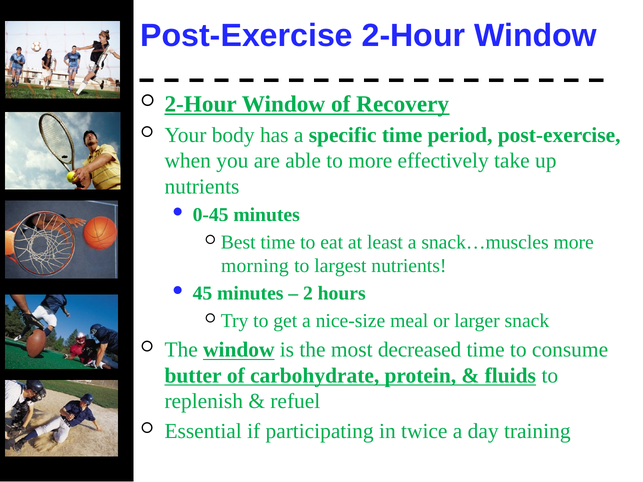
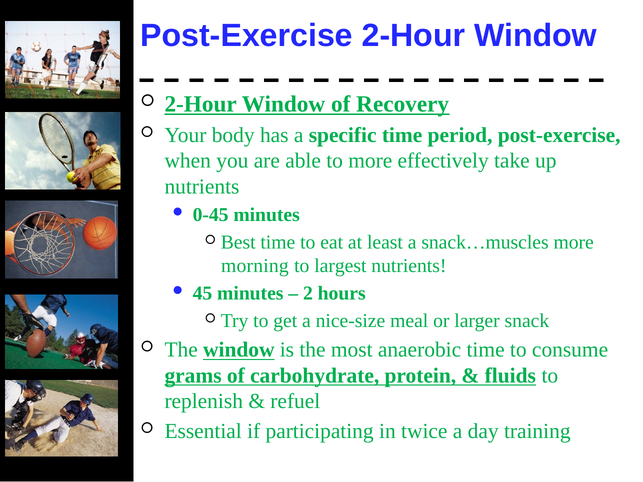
decreased: decreased -> anaerobic (420, 350)
butter: butter -> grams (193, 376)
